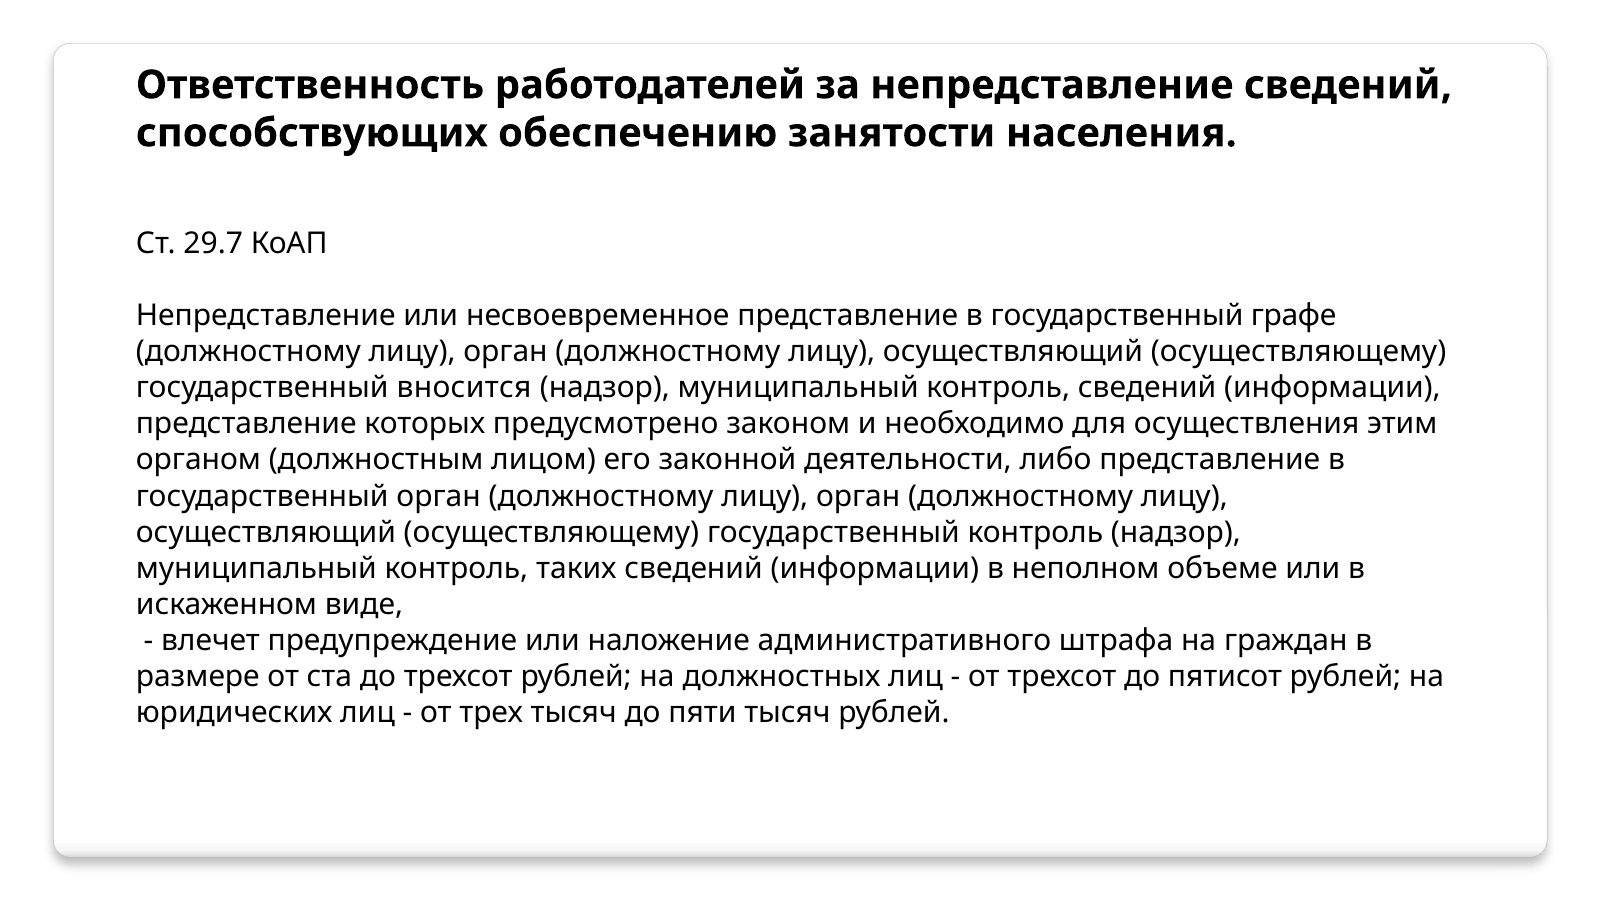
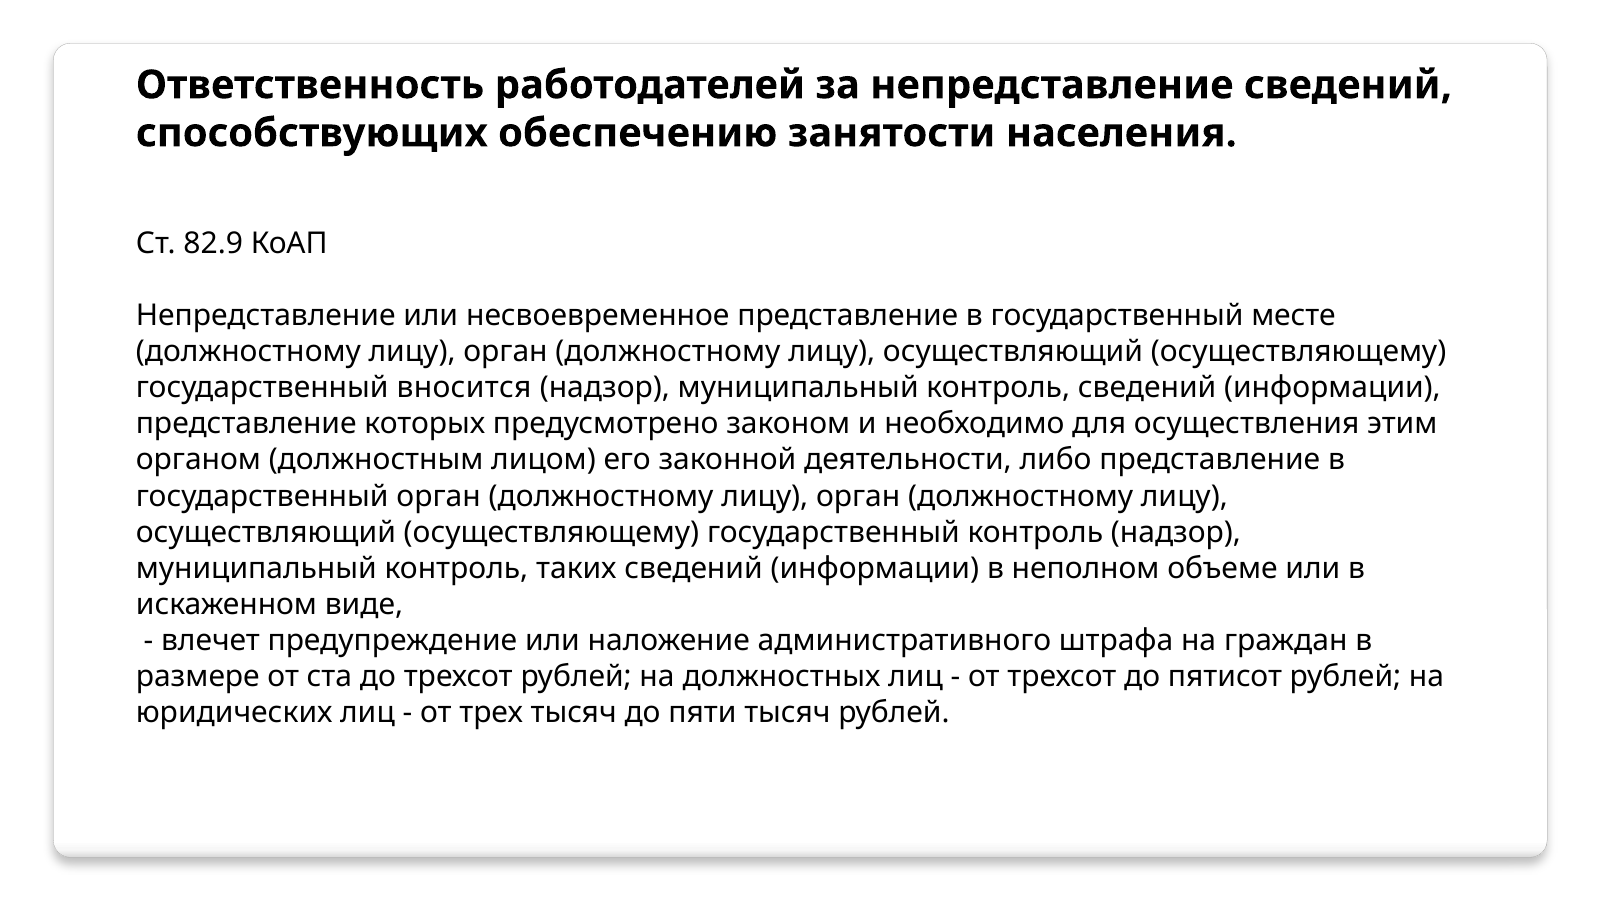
29.7: 29.7 -> 82.9 (213, 244)
графе: графе -> месте (1293, 316)
